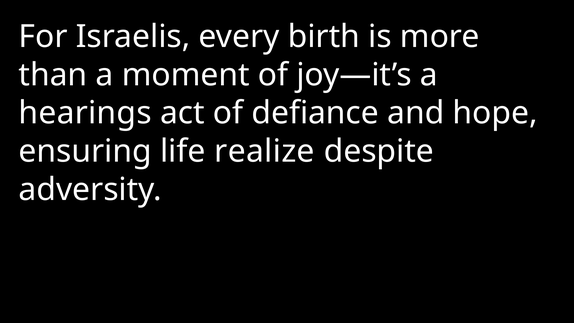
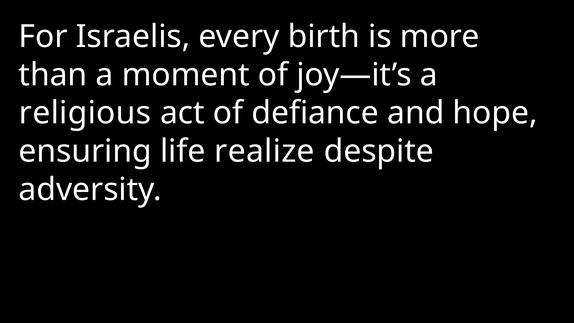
hearings: hearings -> religious (85, 113)
